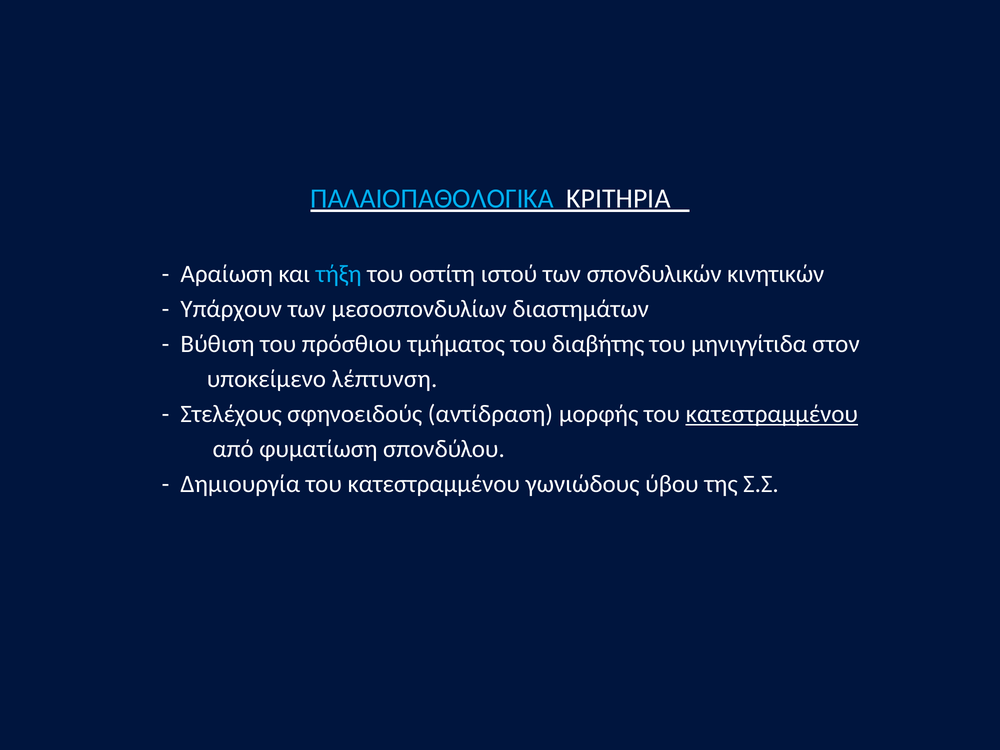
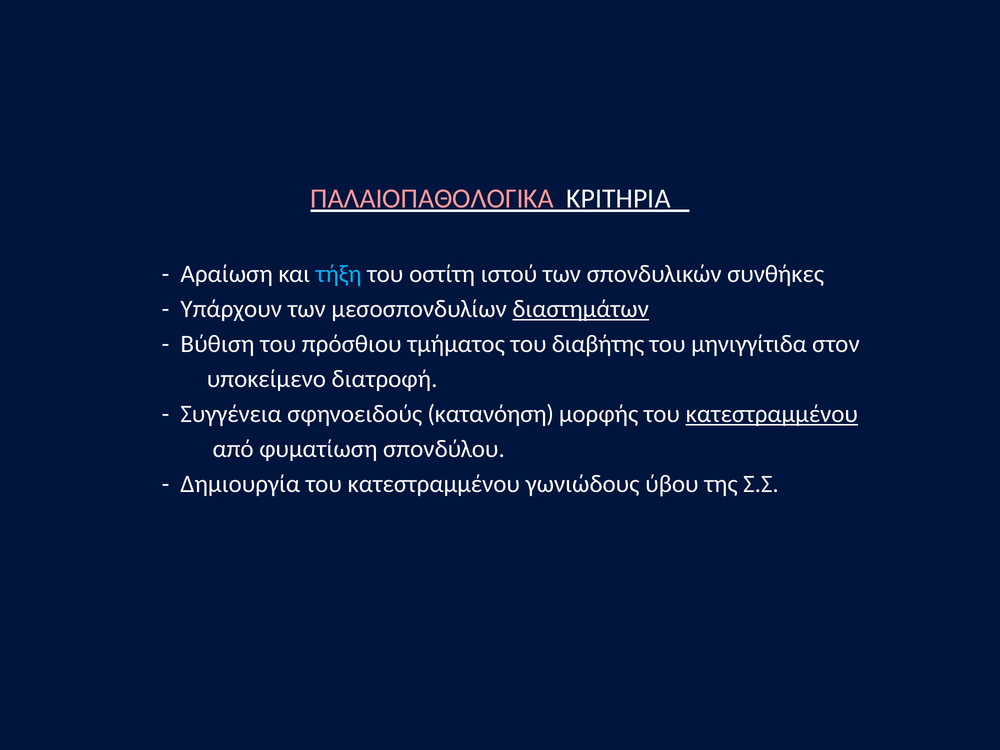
ΠΑΛΑΙΟΠΑΘΟΛΟΓΙΚΑ colour: light blue -> pink (432, 199)
κινητικών: κινητικών -> συνθήκες (776, 274)
διαστημάτων underline: none -> present (581, 309)
λέπτυνση: λέπτυνση -> διατροφή (385, 379)
Στελέχους: Στελέχους -> Συγγένεια (231, 414)
αντίδραση: αντίδραση -> κατανόηση (491, 414)
